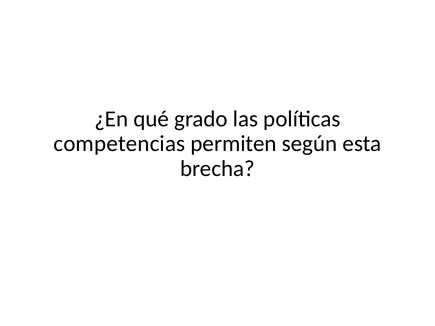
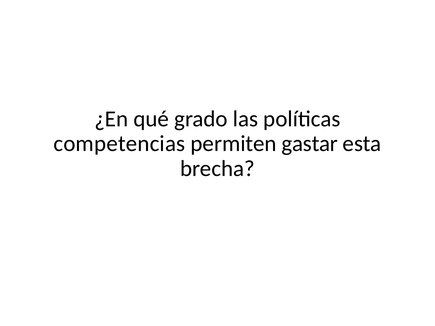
según: según -> gastar (310, 144)
